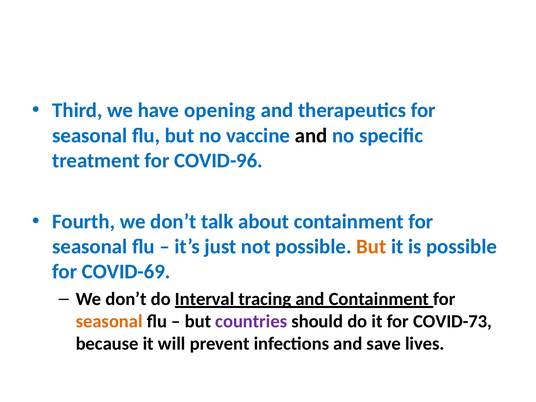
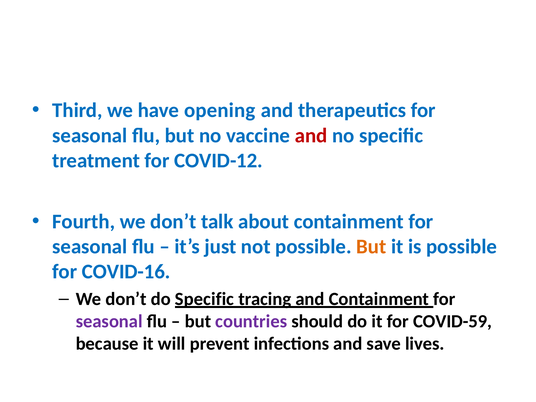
and colour: black -> red (311, 135)
COVID-96: COVID-96 -> COVID-12 (219, 161)
COVID-69: COVID-69 -> COVID-16 (126, 272)
do Interval: Interval -> Specific (205, 299)
seasonal colour: orange -> purple (109, 321)
COVID-73: COVID-73 -> COVID-59 (453, 321)
